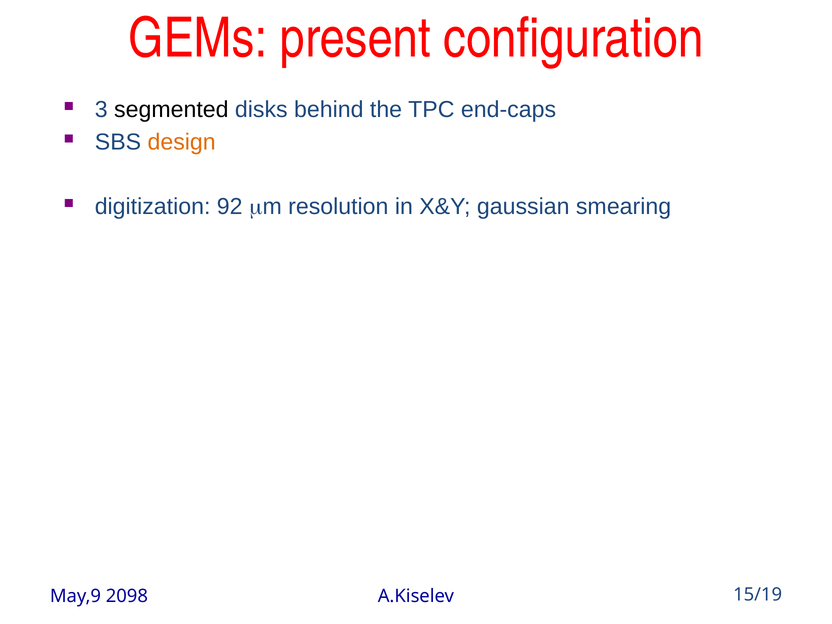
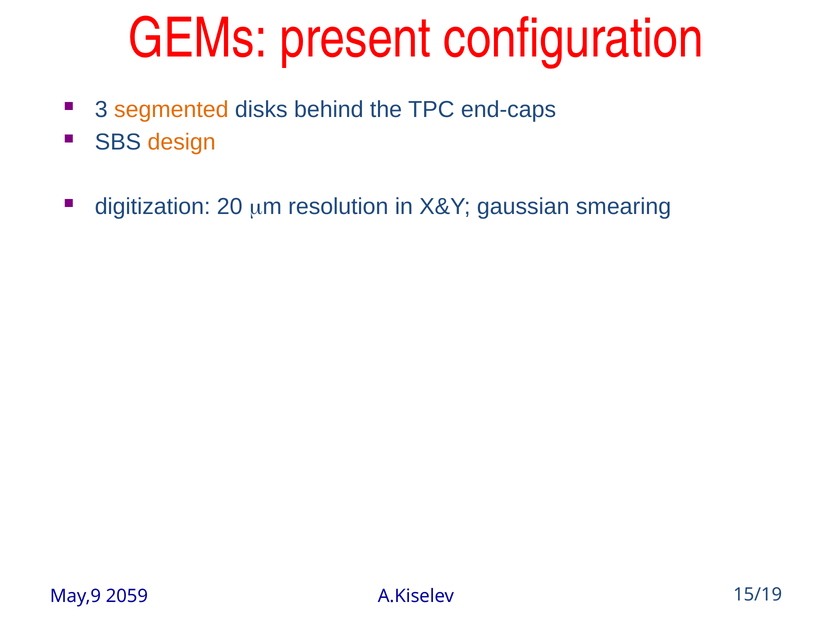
segmented colour: black -> orange (171, 110)
92: 92 -> 20 (230, 207)
2098: 2098 -> 2059 (127, 596)
